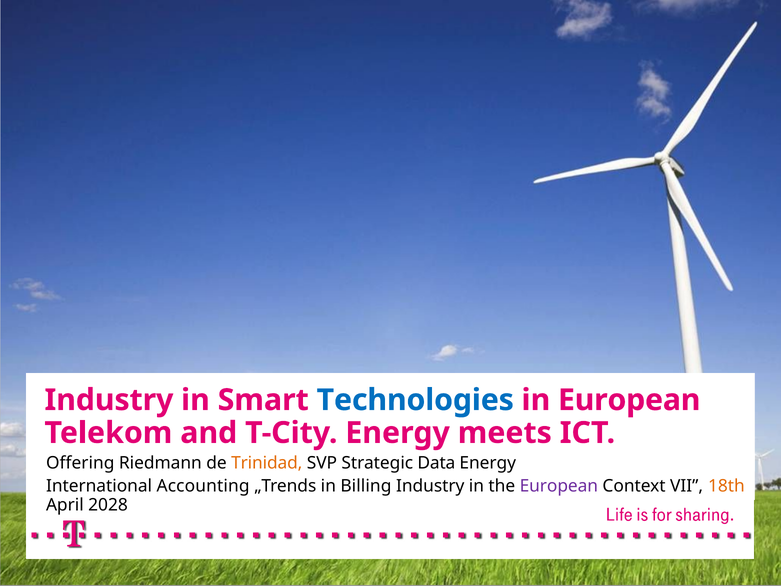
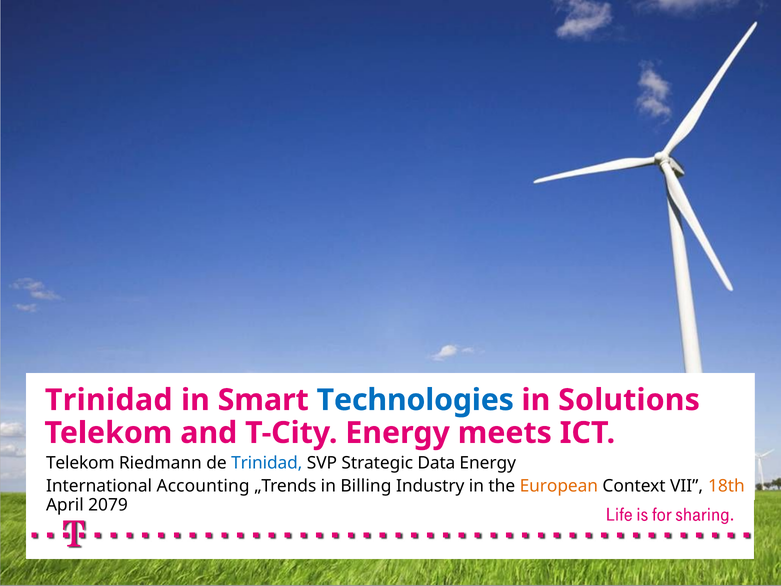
Industry: Industry -> Trinidad (109, 400)
in European: European -> Solutions (629, 400)
Offering: Offering -> Telekom (80, 463)
Trinidad colour: orange -> blue (267, 463)
European colour: purple -> orange (559, 486)
2028: 2028 -> 2079 (108, 505)
